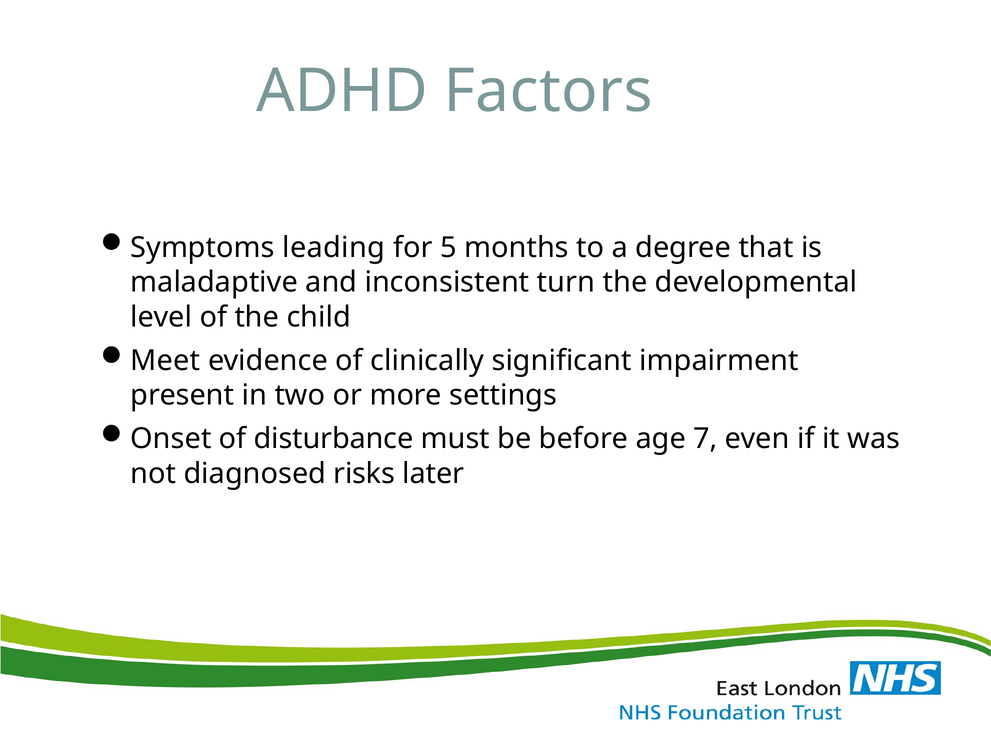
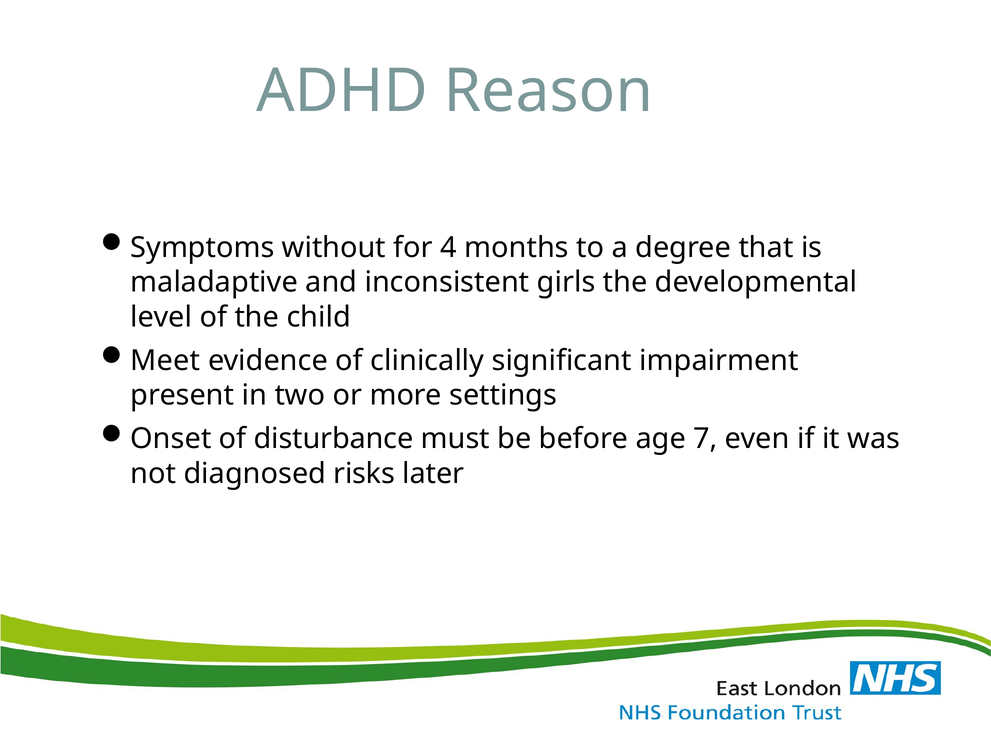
Factors: Factors -> Reason (548, 91)
leading: leading -> without (334, 247)
5: 5 -> 4 (448, 247)
turn: turn -> girls (566, 282)
